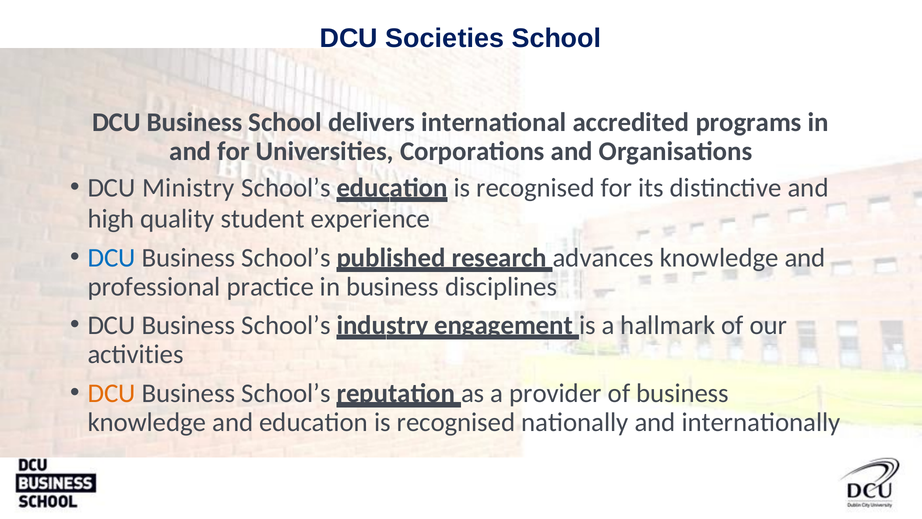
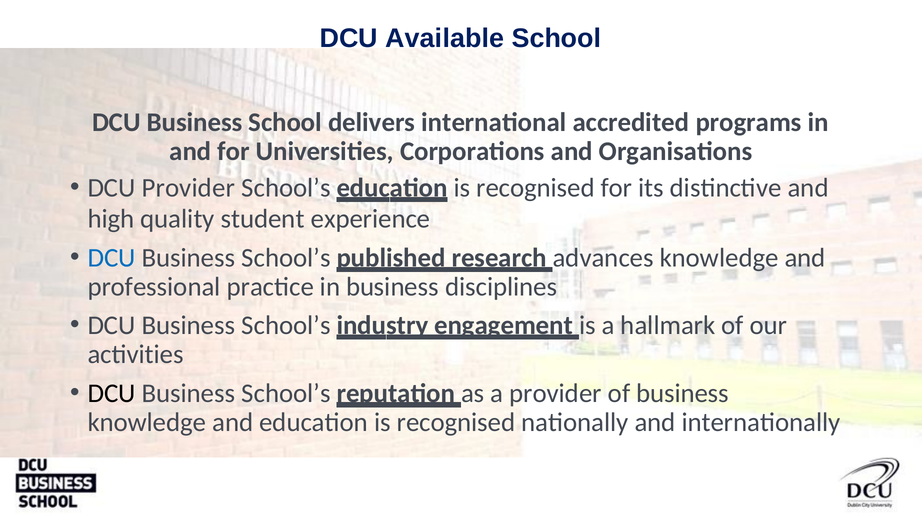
Societies: Societies -> Available (445, 38)
DCU Ministry: Ministry -> Provider (188, 188)
DCU colour: orange -> black (112, 393)
